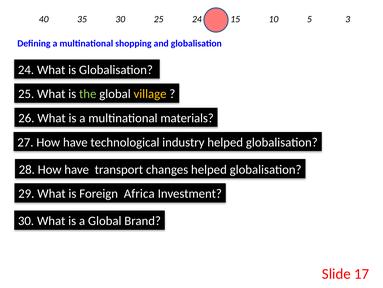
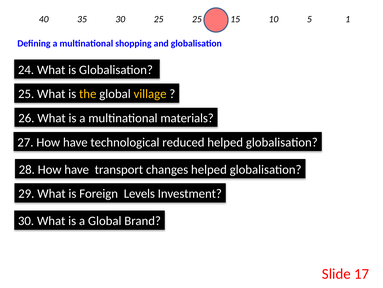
25 24: 24 -> 25 (197, 19)
3: 3 -> 1 (348, 19)
the colour: light green -> yellow (88, 94)
industry: industry -> reduced (183, 142)
Africa: Africa -> Levels (139, 193)
